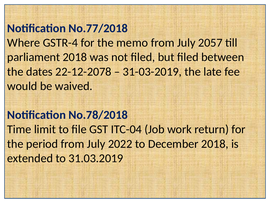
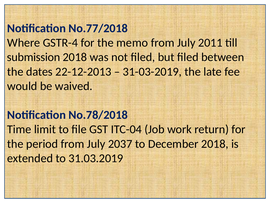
2057: 2057 -> 2011 (210, 43)
parliament: parliament -> submission (34, 57)
22-12-2078: 22-12-2078 -> 22-12-2013 (83, 71)
2022: 2022 -> 2037 (120, 143)
